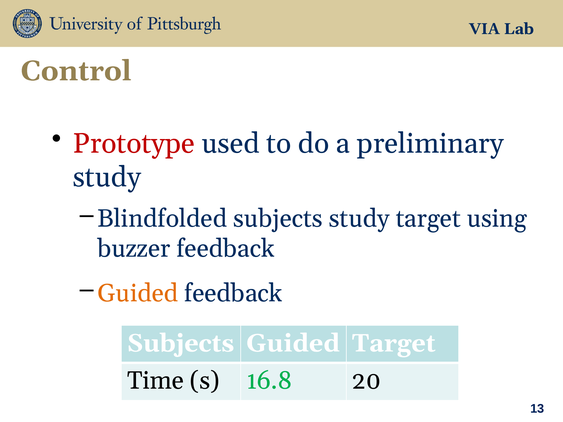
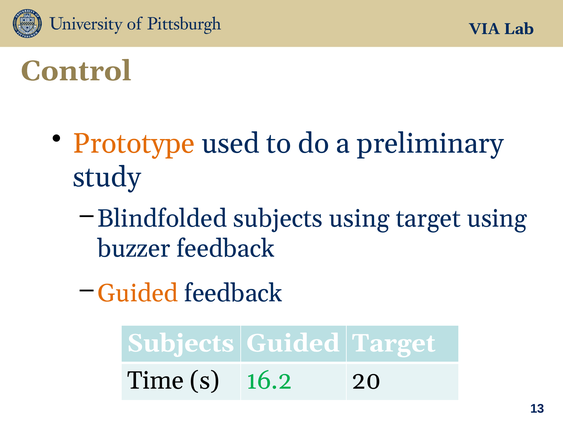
Prototype colour: red -> orange (134, 144)
subjects study: study -> using (359, 219)
16.8: 16.8 -> 16.2 (269, 381)
